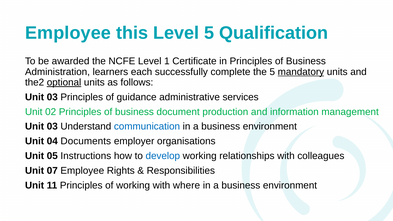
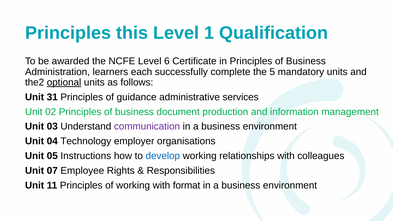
Employee: Employee -> Principles (68, 33)
Level 5: 5 -> 1 (209, 33)
1: 1 -> 6 (167, 61)
mandatory underline: present -> none (301, 72)
03: 03 -> 31 (52, 97)
communication colour: blue -> purple (147, 127)
Documents: Documents -> Technology (86, 141)
where: where -> format (187, 185)
